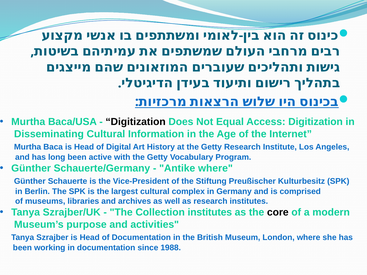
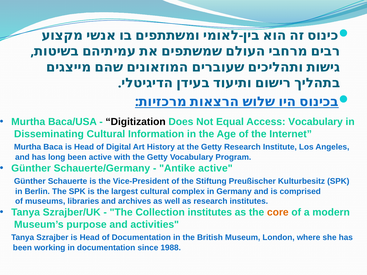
Access Digitization: Digitization -> Vocabulary (316, 122)
Antike where: where -> active (215, 168)
core colour: black -> orange (278, 212)
